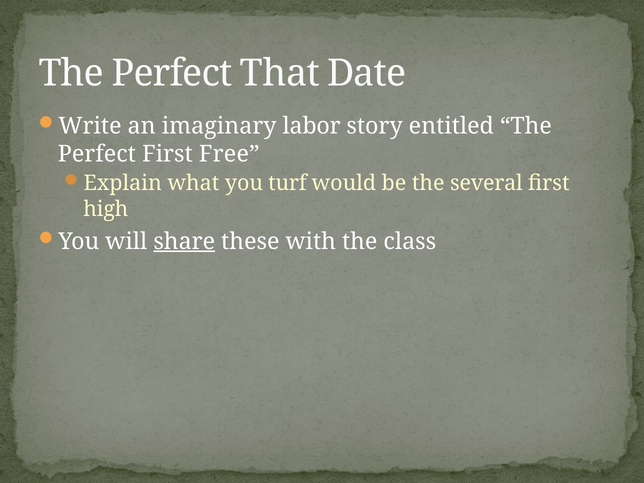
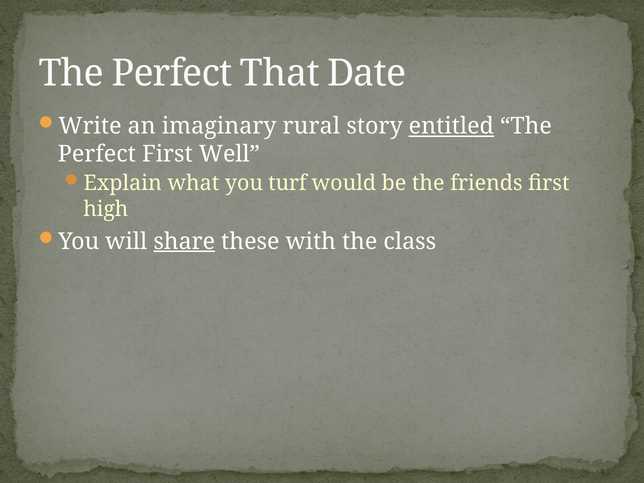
labor: labor -> rural (311, 126)
entitled underline: none -> present (451, 126)
Free: Free -> Well (229, 154)
several: several -> friends (486, 183)
